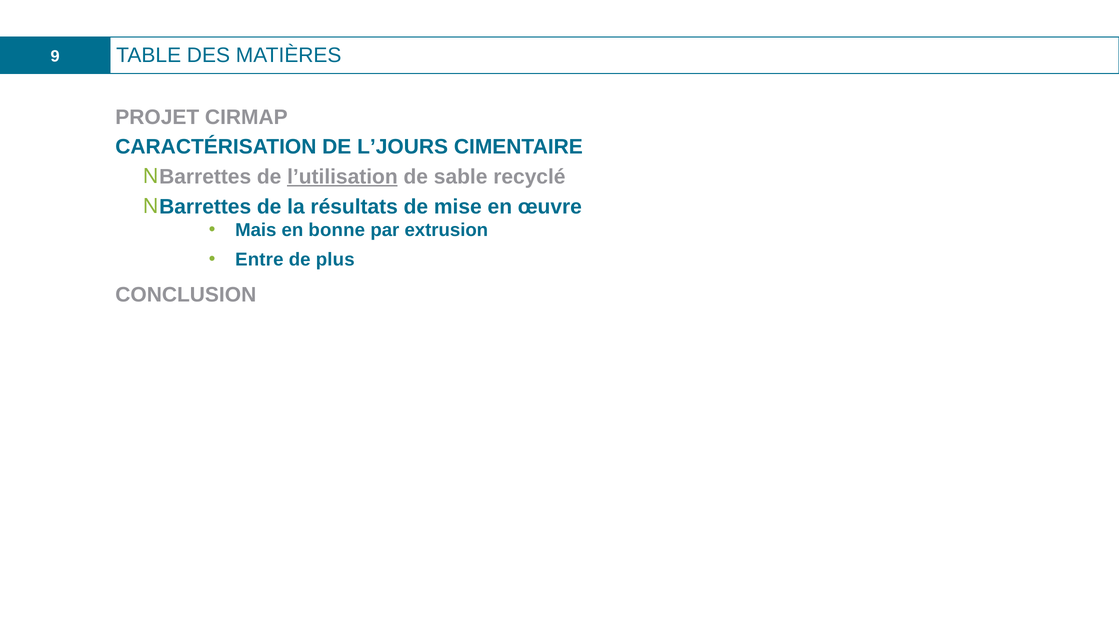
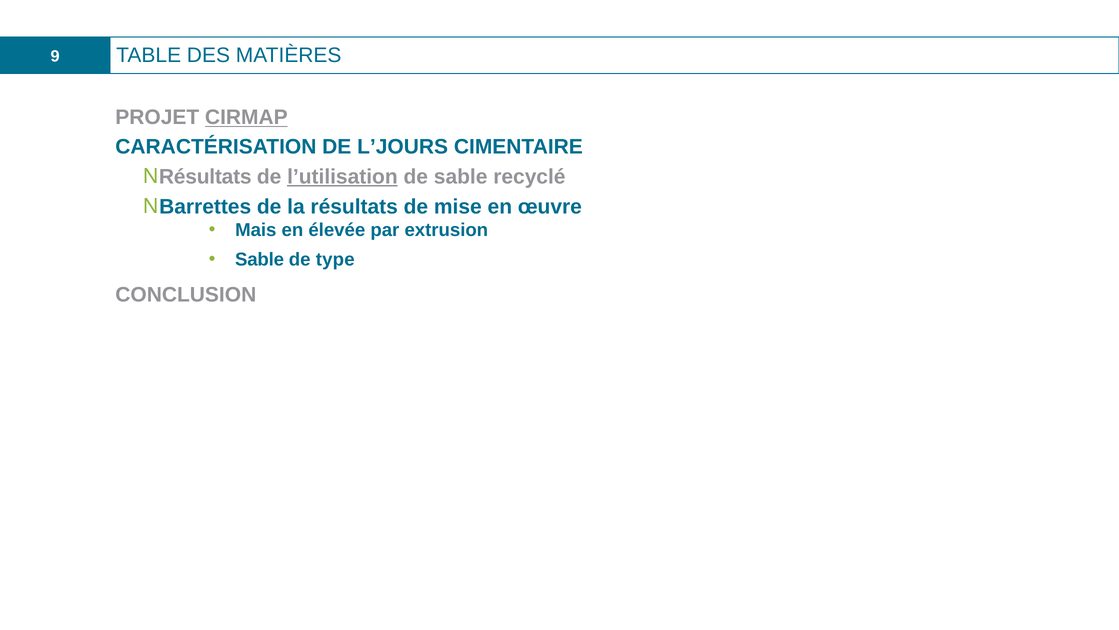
CIRMAP underline: none -> present (246, 117)
Barrettes: Barrettes -> Résultats (205, 177)
bonne: bonne -> élevée (337, 230)
Entre: Entre -> Sable (260, 259)
plus: plus -> type (335, 259)
